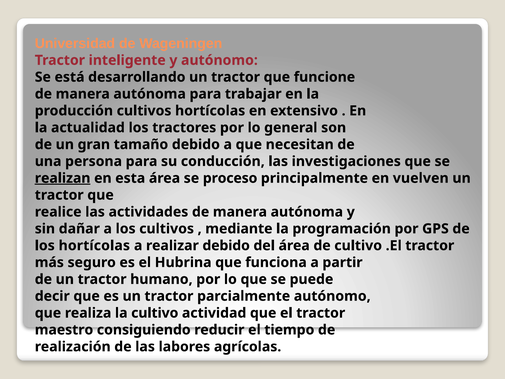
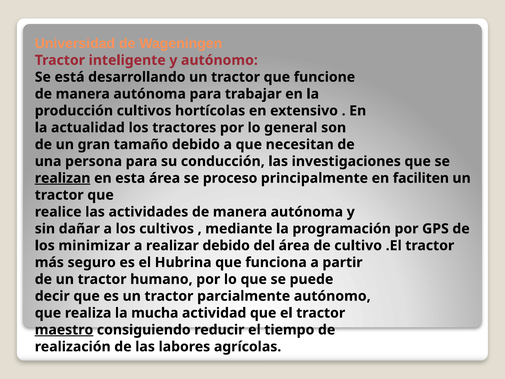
vuelven: vuelven -> faciliten (421, 178)
los hortícolas: hortícolas -> minimizar (94, 245)
la cultivo: cultivo -> mucha (155, 313)
maestro underline: none -> present (64, 330)
